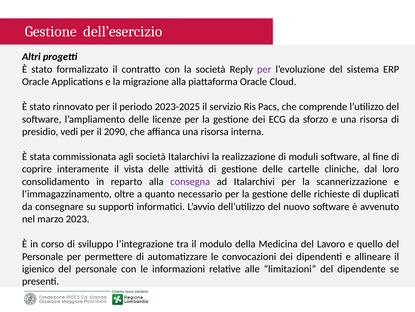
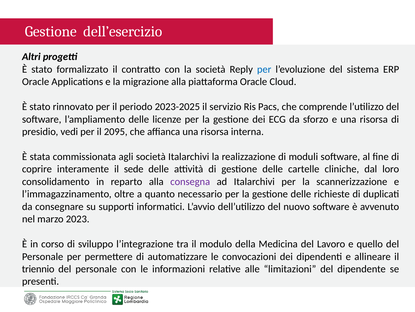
per colour: purple -> blue (264, 69)
2090: 2090 -> 2095 (116, 131)
vista: vista -> sede (134, 169)
igienico: igienico -> triennio (38, 268)
